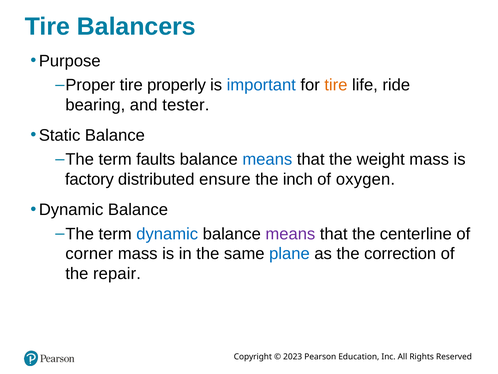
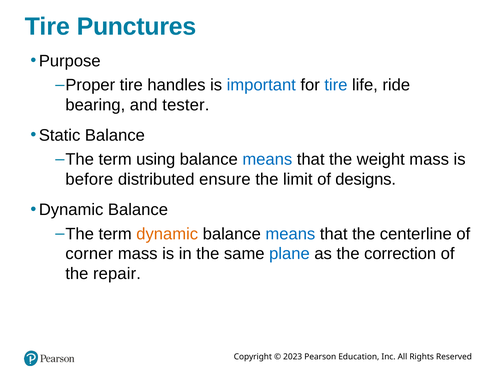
Balancers: Balancers -> Punctures (137, 27)
properly: properly -> handles (176, 85)
tire colour: orange -> blue (336, 85)
faults: faults -> using (156, 159)
factory: factory -> before (89, 179)
inch: inch -> limit (298, 179)
oxygen: oxygen -> designs (366, 179)
dynamic colour: blue -> orange (167, 234)
means colour: purple -> blue (290, 234)
